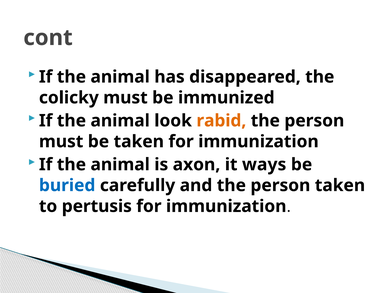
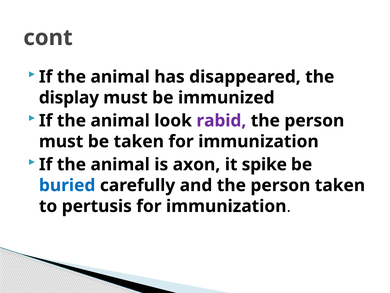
colicky: colicky -> display (69, 98)
rabid colour: orange -> purple (221, 120)
ways: ways -> spike (264, 164)
